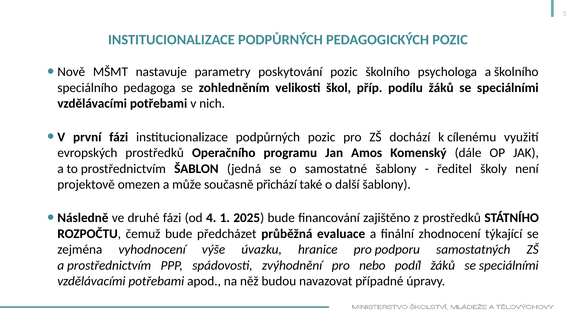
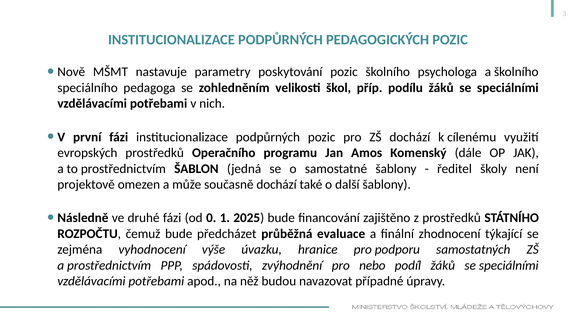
současně přichází: přichází -> dochází (277, 184)
4: 4 -> 0 (211, 218)
